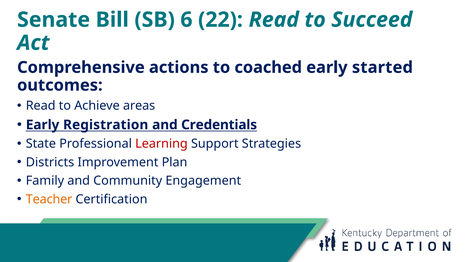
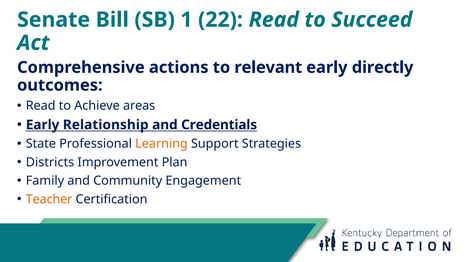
6: 6 -> 1 (186, 20)
coached: coached -> relevant (268, 67)
started: started -> directly (383, 67)
Registration: Registration -> Relationship (106, 125)
Learning colour: red -> orange (161, 144)
